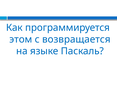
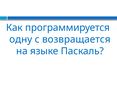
этом: этом -> одну (21, 39)
